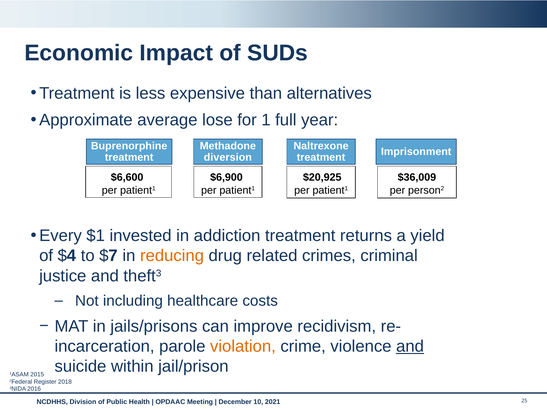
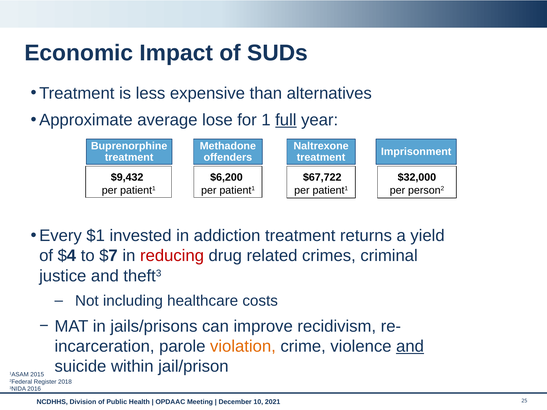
full underline: none -> present (286, 120)
diversion: diversion -> offenders (228, 157)
$20,925: $20,925 -> $67,722 (322, 178)
$36,009: $36,009 -> $32,000 (417, 178)
$6,600: $6,600 -> $9,432 (127, 178)
$6,900: $6,900 -> $6,200 (226, 178)
reducing colour: orange -> red (172, 256)
